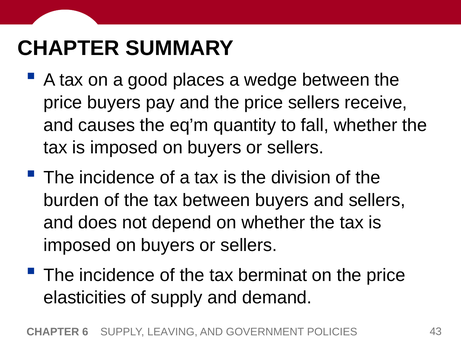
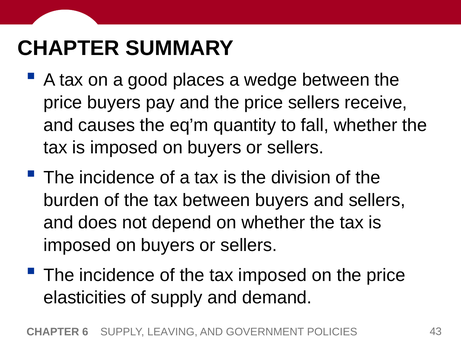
tax berminat: berminat -> imposed (273, 275)
